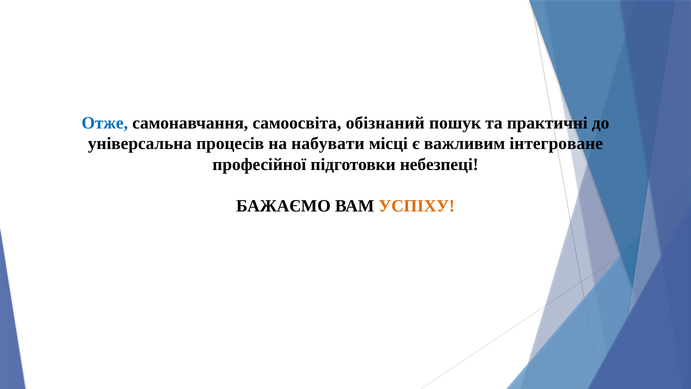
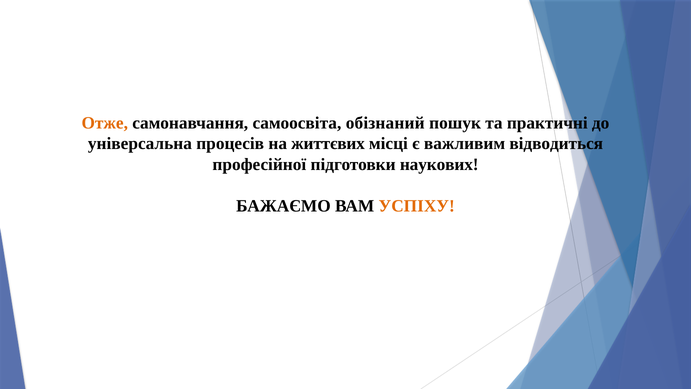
Отже colour: blue -> orange (105, 123)
набувати: набувати -> життєвих (328, 144)
інтегроване: інтегроване -> відводиться (556, 144)
небезпеці: небезпеці -> наукових (439, 164)
